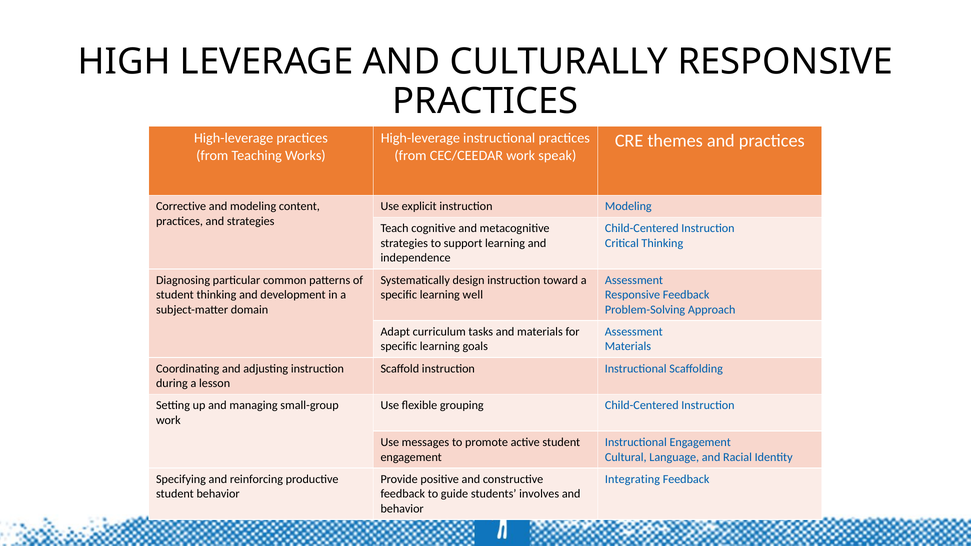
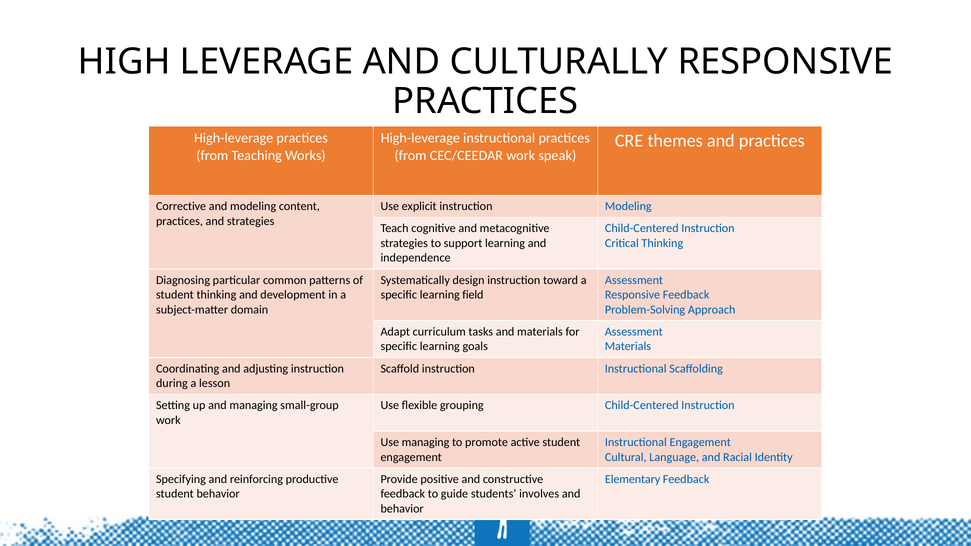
well: well -> field (473, 295)
Use messages: messages -> managing (426, 442)
Integrating: Integrating -> Elementary (633, 479)
